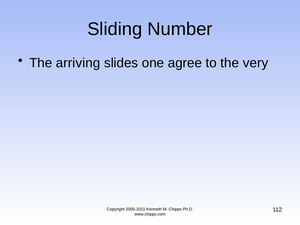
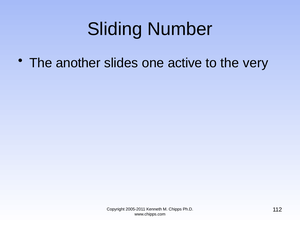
arriving: arriving -> another (78, 63)
agree: agree -> active (185, 63)
